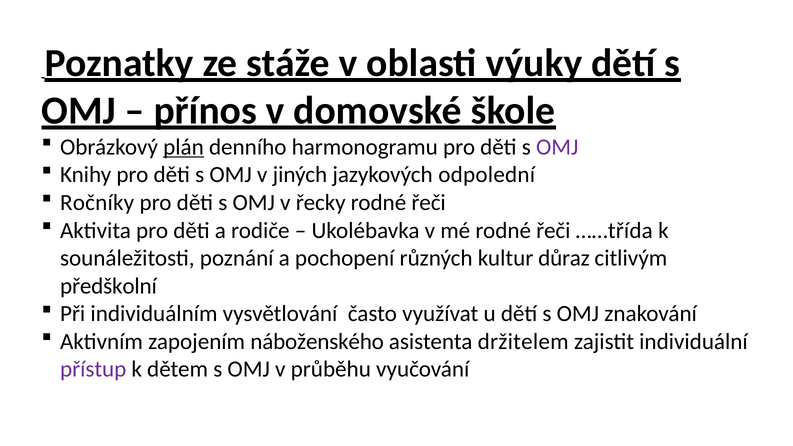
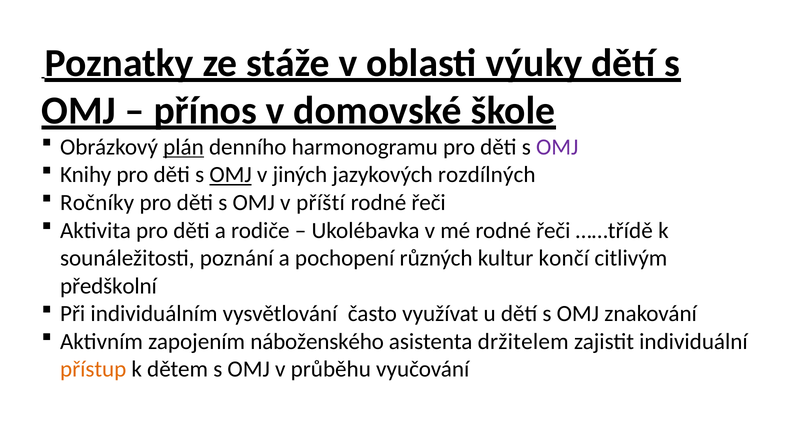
OMJ underline: none -> present (231, 175)
odpolední: odpolední -> rozdílných (487, 175)
řecky: řecky -> příští (321, 203)
……třída: ……třída -> ……třídě (614, 230)
důraz: důraz -> končí (564, 258)
přístup colour: purple -> orange (93, 369)
